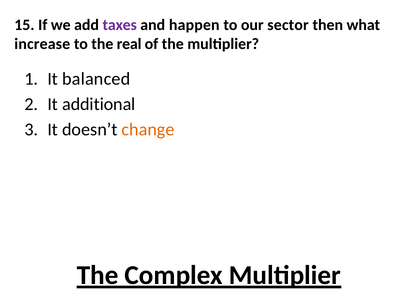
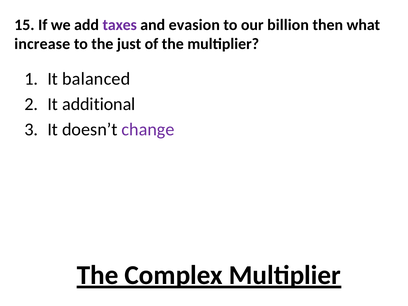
happen: happen -> evasion (194, 25)
sector: sector -> billion (288, 25)
real: real -> just (129, 44)
change colour: orange -> purple (148, 130)
